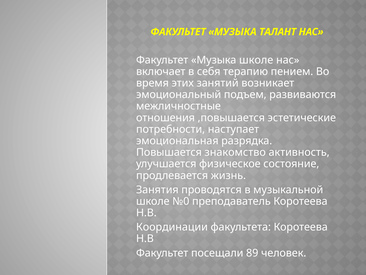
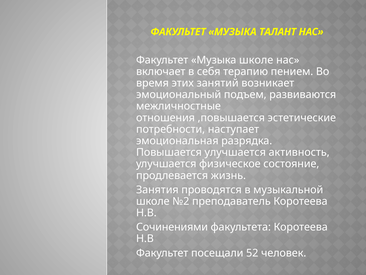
Повышается знакомство: знакомство -> улучшается (235, 152)
№0: №0 -> №2 (181, 201)
Координации: Координации -> Сочинениями (172, 227)
89: 89 -> 52 (252, 253)
